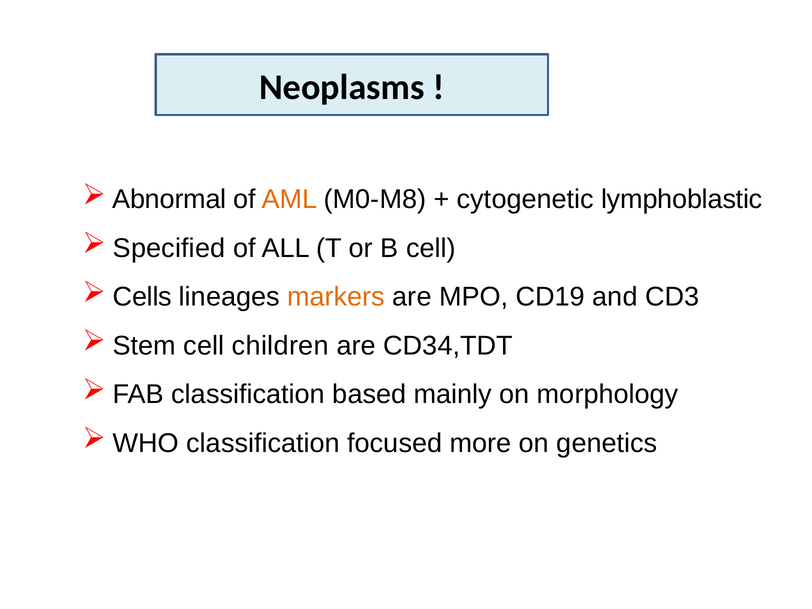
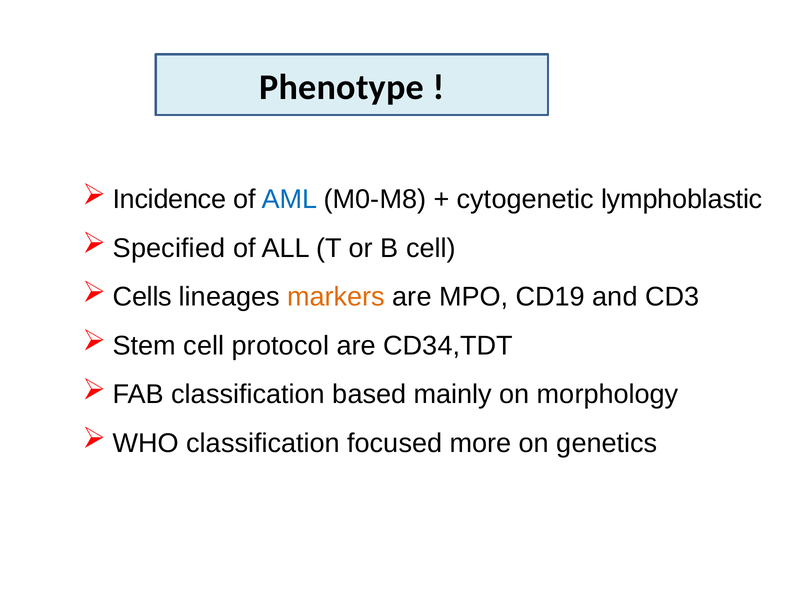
Neoplasms: Neoplasms -> Phenotype (342, 87)
Abnormal: Abnormal -> Incidence (169, 199)
AML colour: orange -> blue (290, 199)
children: children -> protocol (280, 346)
